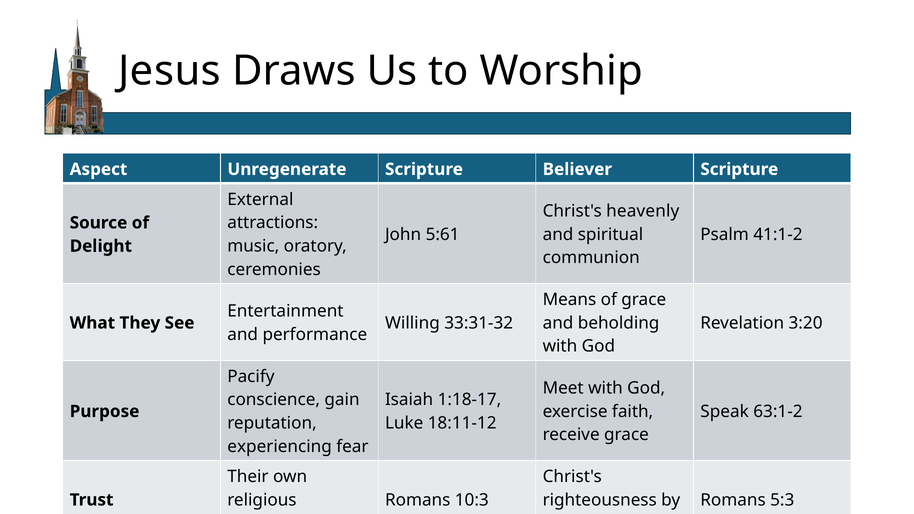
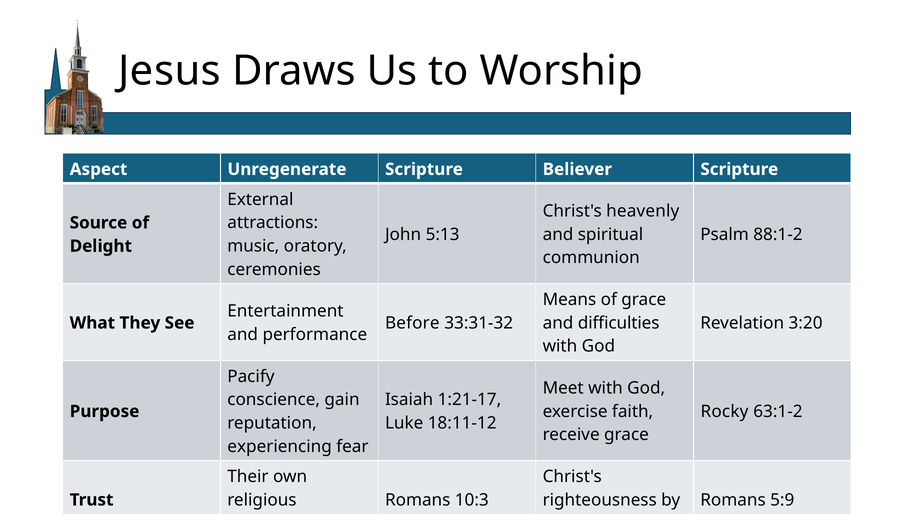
5:61: 5:61 -> 5:13 (443, 235)
41:1-2: 41:1-2 -> 88:1-2 (778, 235)
Willing: Willing -> Before (412, 323)
beholding: beholding -> difficulties (619, 323)
1:18-17: 1:18-17 -> 1:21-17 (469, 400)
Speak: Speak -> Rocky (725, 411)
5:3: 5:3 -> 5:9 (782, 500)
